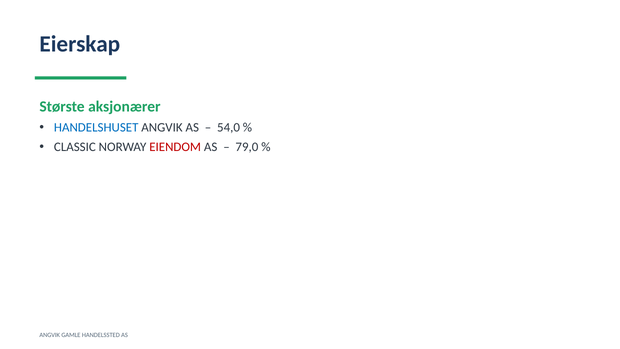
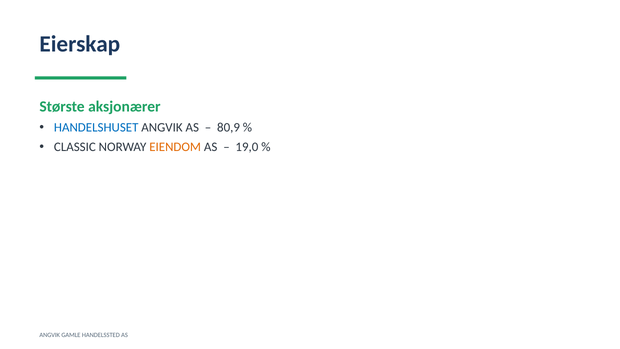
54,0: 54,0 -> 80,9 (229, 127)
EIENDOM colour: red -> orange (175, 147)
79,0: 79,0 -> 19,0 (247, 147)
